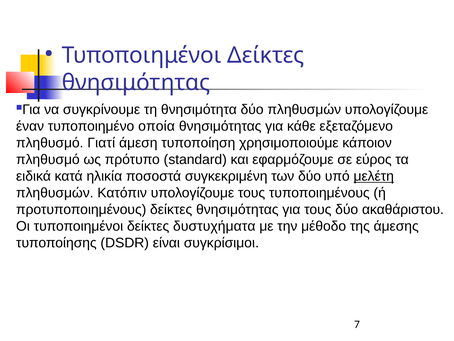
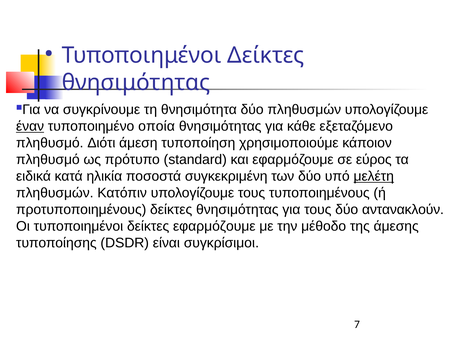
έναν underline: none -> present (30, 126)
Γιατί: Γιατί -> Διότι (101, 143)
ακαθάριστου: ακαθάριστου -> αντανακλούν (403, 209)
δείκτες δυστυχήματα: δυστυχήματα -> εφαρμόζουμε (214, 226)
